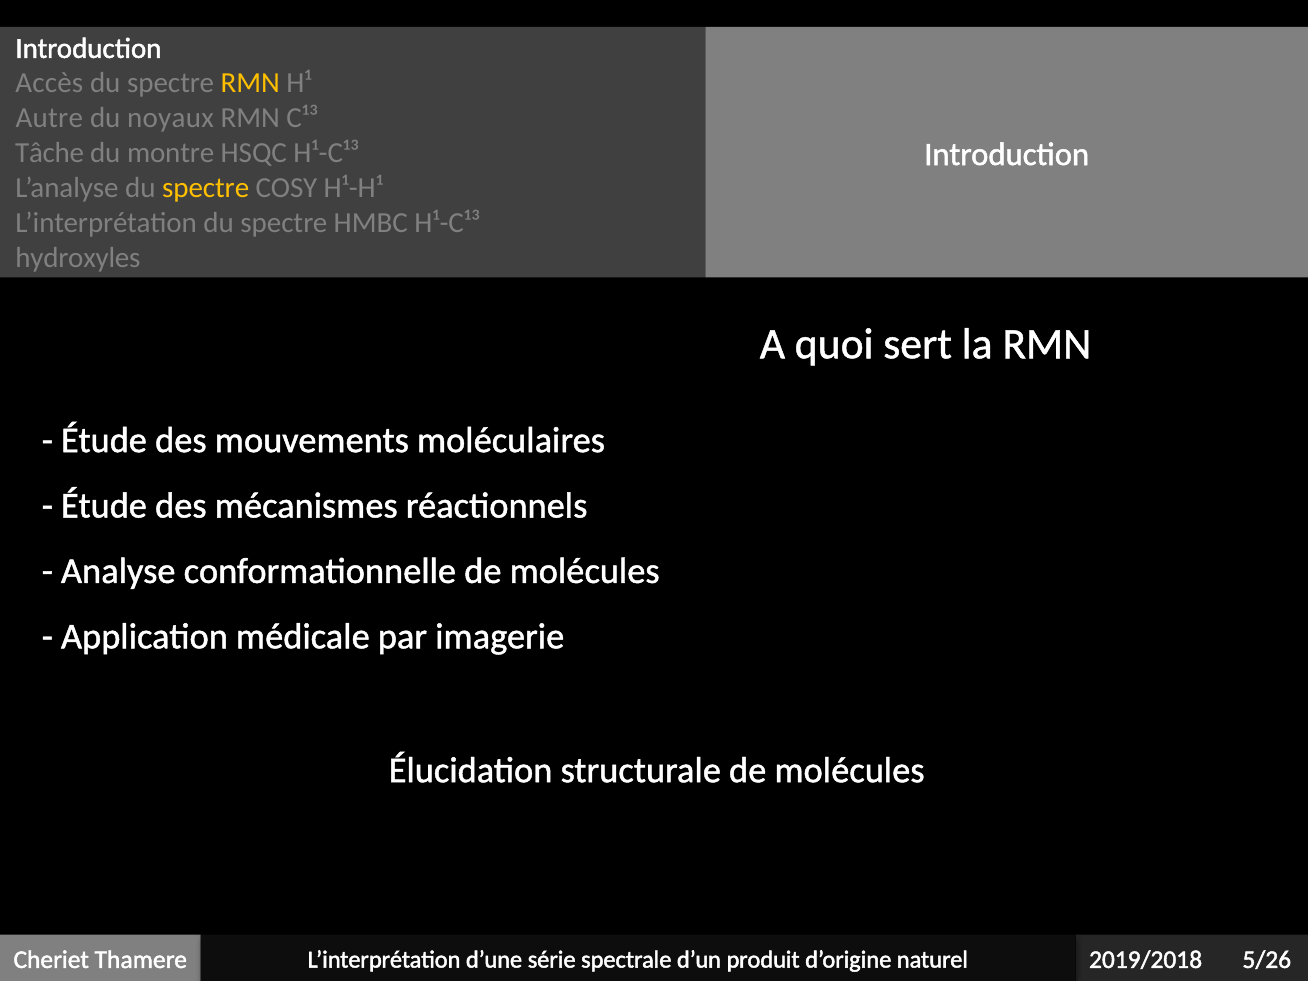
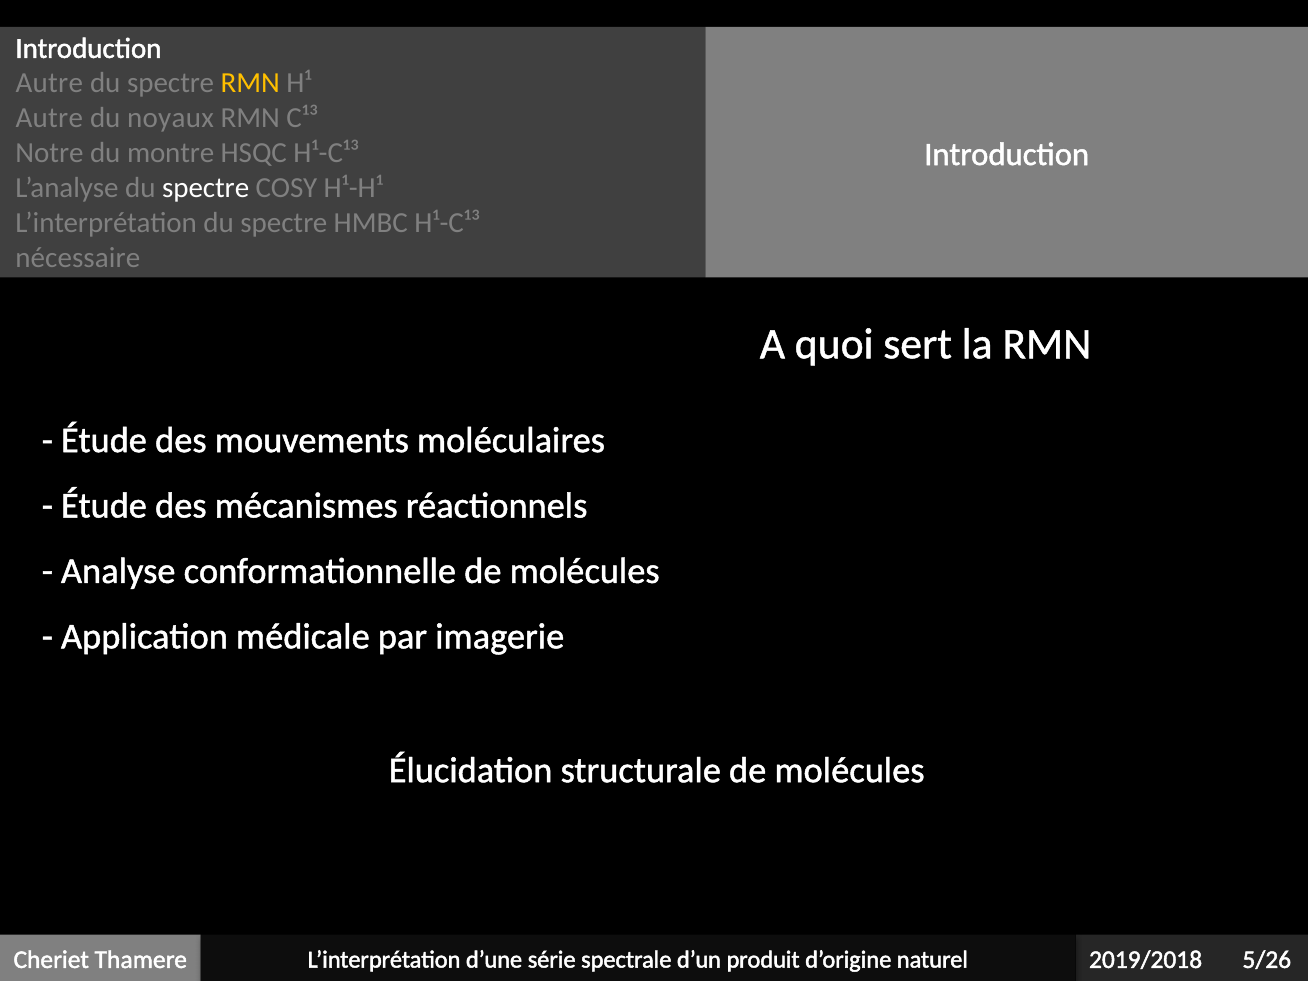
Accès: Accès -> Autre (49, 83)
Tâche: Tâche -> Notre (49, 153)
spectre colour: yellow -> white (206, 188)
hydroxyles: hydroxyles -> nécessaire (78, 257)
